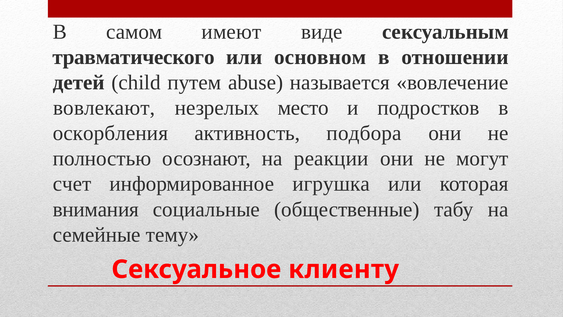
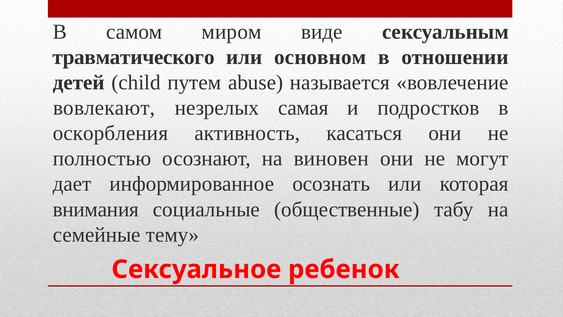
имеют: имеют -> миром (231, 32)
место: место -> самая (303, 108)
подбора: подбора -> касаться (364, 133)
реакции: реакции -> виновен (331, 158)
счет: счет -> дает (72, 184)
игрушка: игрушка -> осознать (331, 184)
клиенту: клиенту -> ребенок (344, 269)
